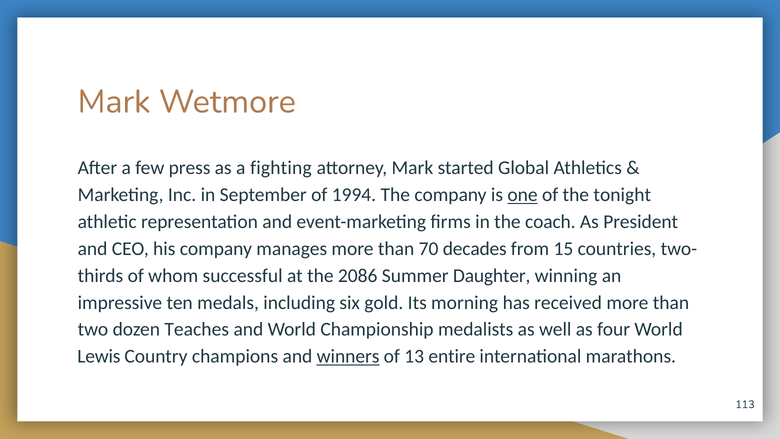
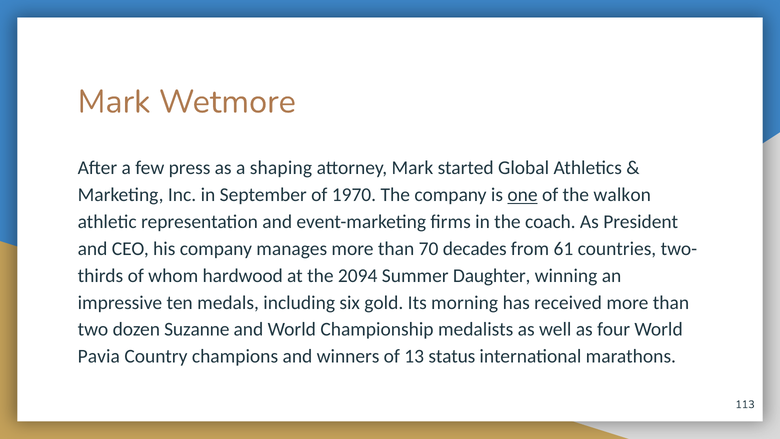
fighting: fighting -> shaping (281, 168)
1994: 1994 -> 1970 (354, 195)
tonight: tonight -> walkon (622, 195)
15: 15 -> 61 (563, 249)
successful: successful -> hardwood (243, 276)
2086: 2086 -> 2094 (358, 276)
Teaches: Teaches -> Suzanne (197, 329)
Lewis: Lewis -> Pavia (99, 356)
winners underline: present -> none (348, 356)
entire: entire -> status (452, 356)
